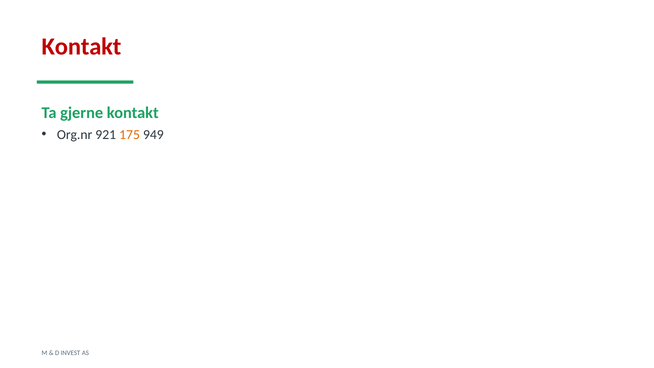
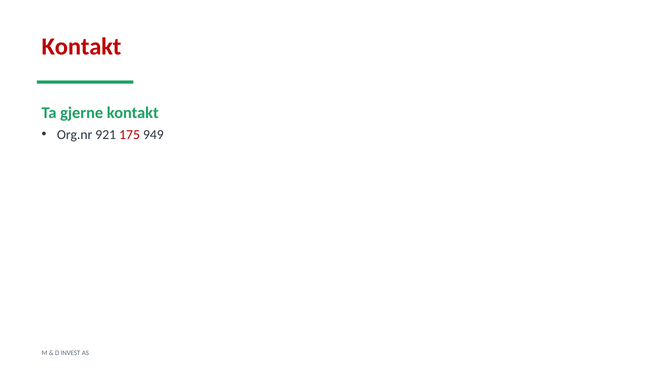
175 colour: orange -> red (130, 134)
